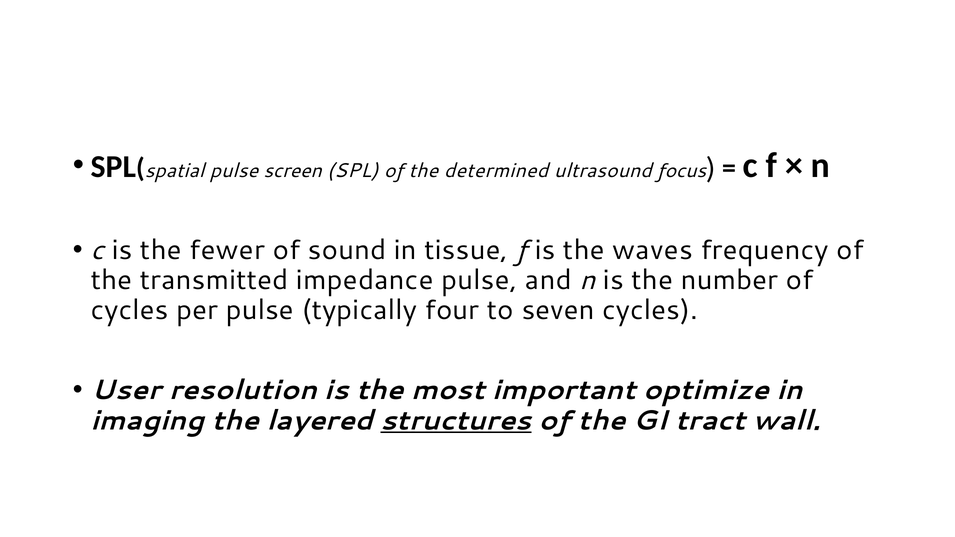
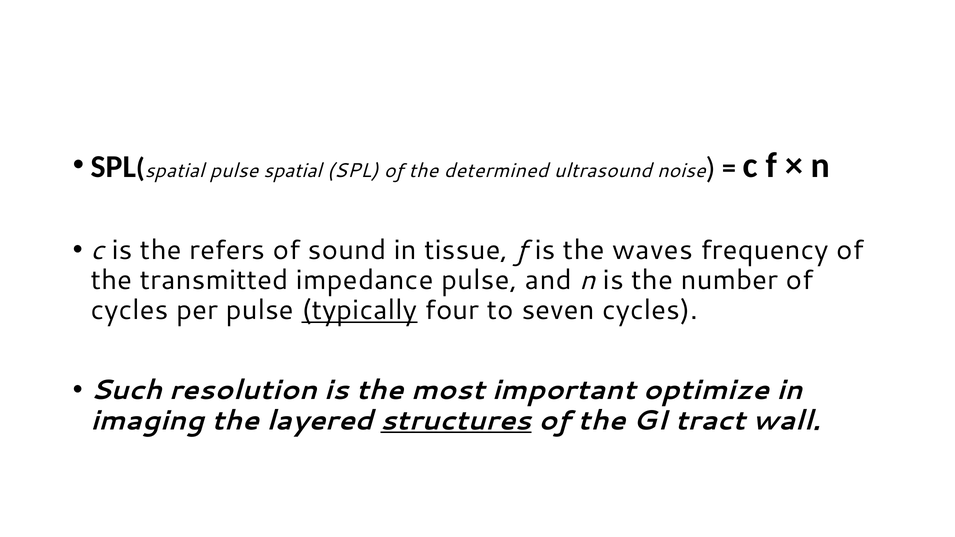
pulse screen: screen -> spatial (293, 171)
focus: focus -> noise (681, 171)
fewer: fewer -> refers (227, 250)
typically underline: none -> present (359, 310)
User: User -> Such (126, 390)
